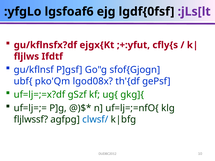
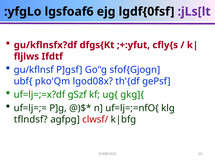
ejgx{Kt: ejgx{Kt -> dfgs{Kt (97, 45)
fljlwssf: fljlwssf -> tflndsf (31, 120)
clwsf/ colour: blue -> red (95, 120)
